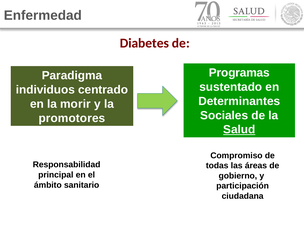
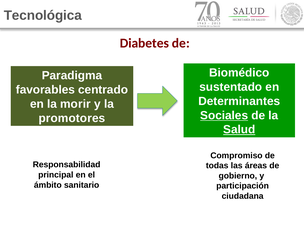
Enfermedad: Enfermedad -> Tecnológica (43, 15)
Programas: Programas -> Biomédico (239, 73)
individuos: individuos -> favorables (45, 90)
Sociales underline: none -> present (224, 115)
